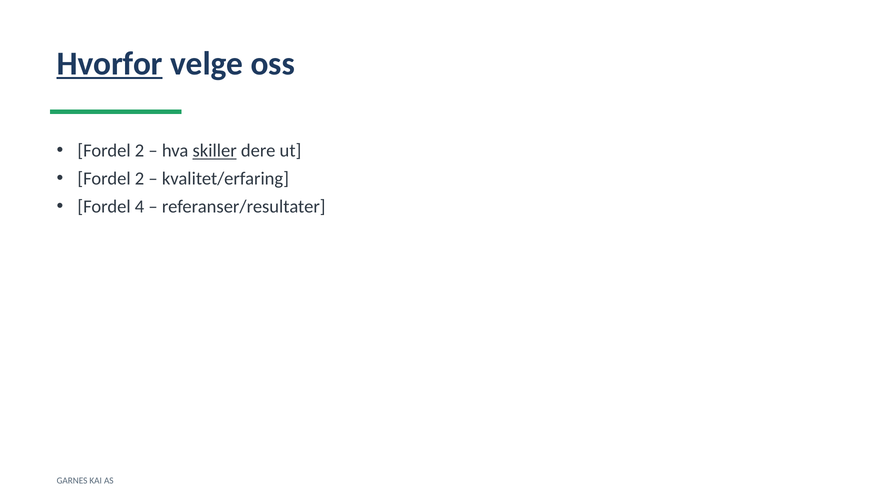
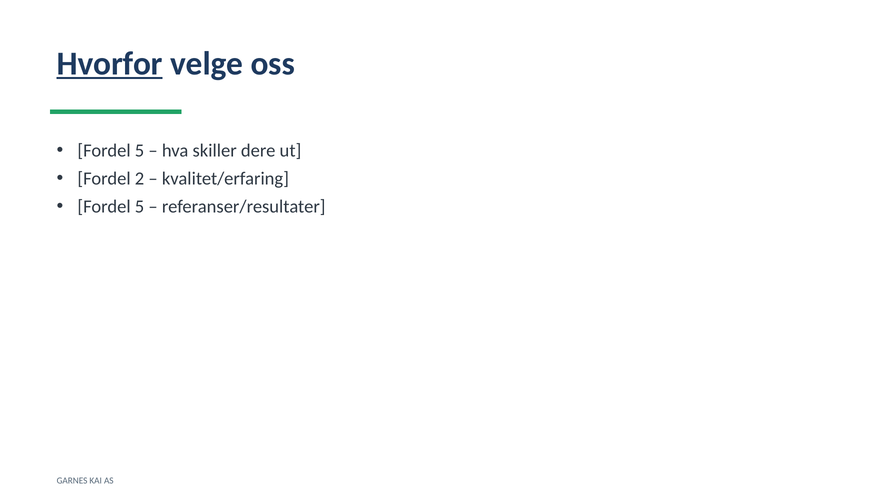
2: 2 -> 5 (140, 151)
skiller underline: present -> none (215, 151)
4: 4 -> 5 (140, 206)
